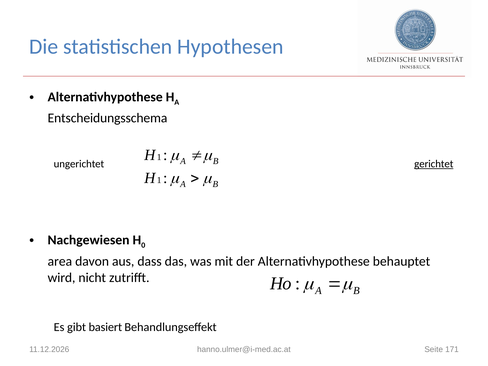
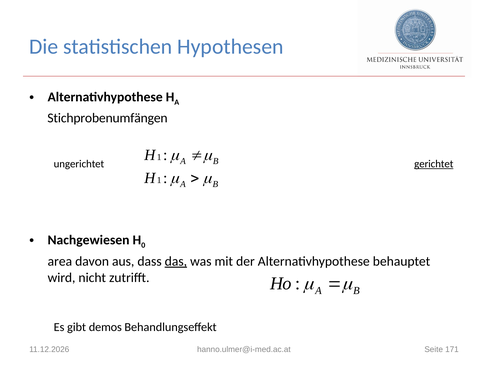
Entscheidungsschema: Entscheidungsschema -> Stichprobenumfängen (107, 118)
das underline: none -> present (176, 261)
basiert: basiert -> demos (105, 327)
